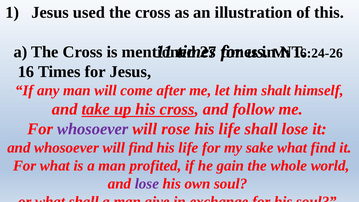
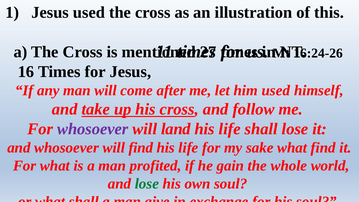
him shalt: shalt -> used (276, 90)
rose: rose -> land (176, 129)
lose colour: purple -> green (147, 184)
